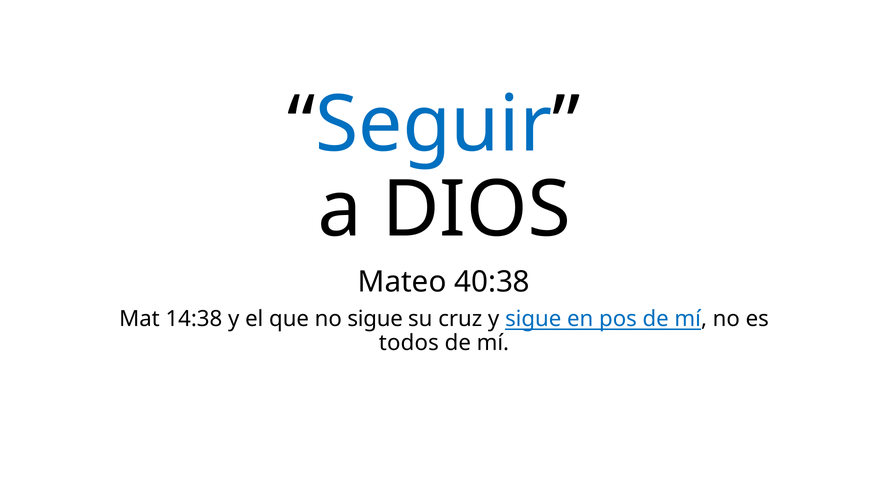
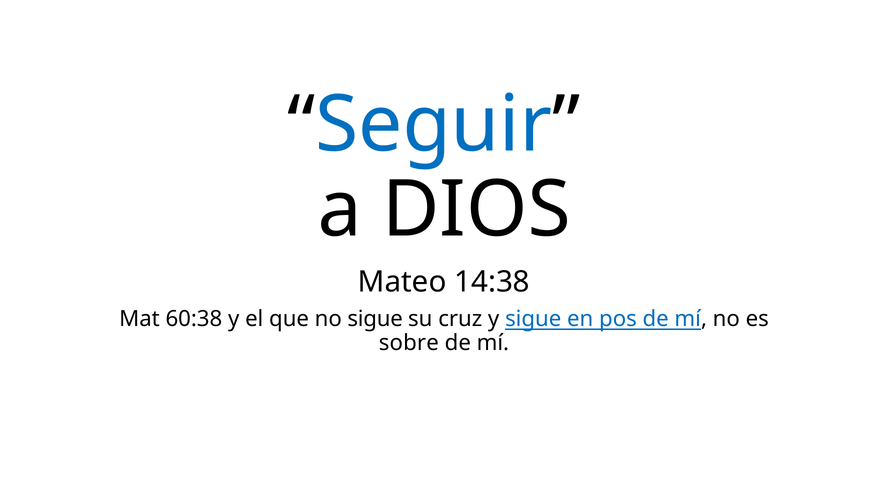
40:38: 40:38 -> 14:38 (492, 282)
14:38: 14:38 -> 60:38 (194, 319)
todos: todos -> sobre (409, 343)
